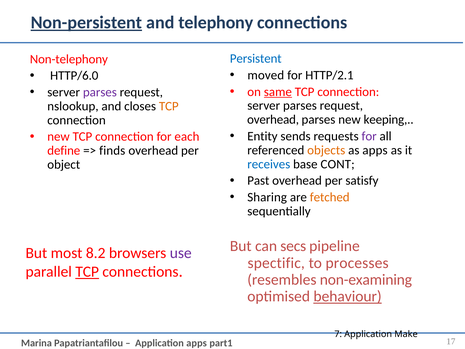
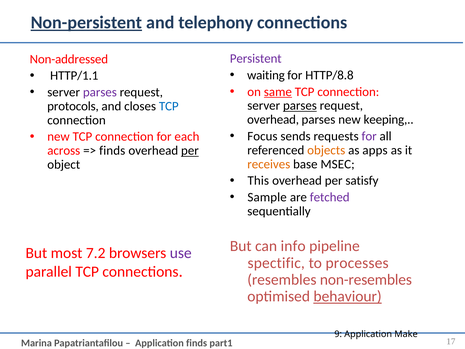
Persistent colour: blue -> purple (256, 59)
Non-telephony: Non-telephony -> Non-addressed (69, 59)
moved: moved -> waiting (266, 75)
HTTP/2.1: HTTP/2.1 -> HTTP/8.8 (329, 75)
HTTP/6.0: HTTP/6.0 -> HTTP/1.1 (74, 76)
parses underline: none -> present (300, 106)
nslookup: nslookup -> protocols (73, 106)
TCP colour: orange -> blue (169, 106)
Entity: Entity -> Focus (262, 136)
define: define -> across (64, 151)
per underline: none -> present (190, 151)
receives colour: blue -> orange (269, 164)
CONT: CONT -> MSEC (338, 164)
Past: Past -> This (258, 181)
Sharing: Sharing -> Sample (267, 197)
fetched colour: orange -> purple (330, 197)
secs: secs -> info (293, 246)
8.2: 8.2 -> 7.2 (96, 253)
TCP underline: present -> none (87, 272)
non-examining: non-examining -> non-resembles (366, 279)
7: 7 -> 9 (338, 334)
Application apps: apps -> finds (197, 343)
